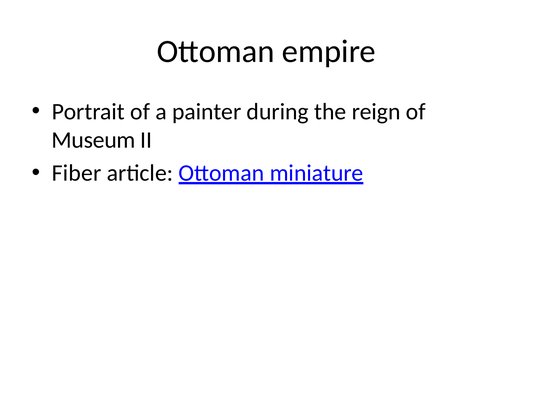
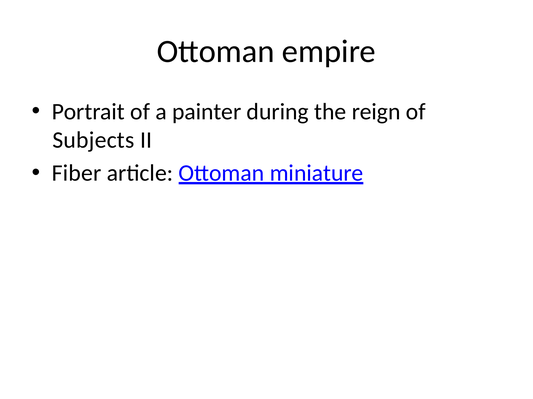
Museum: Museum -> Subjects (93, 140)
